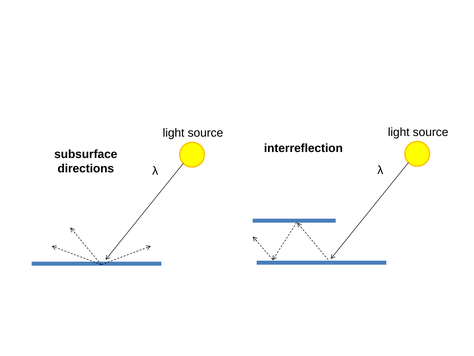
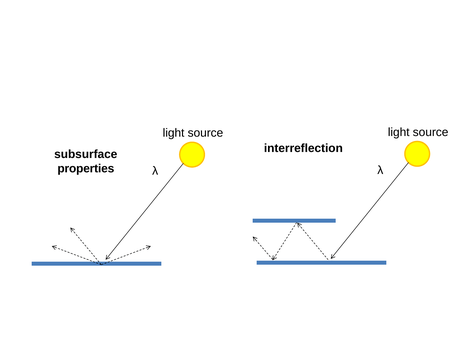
directions: directions -> properties (86, 168)
